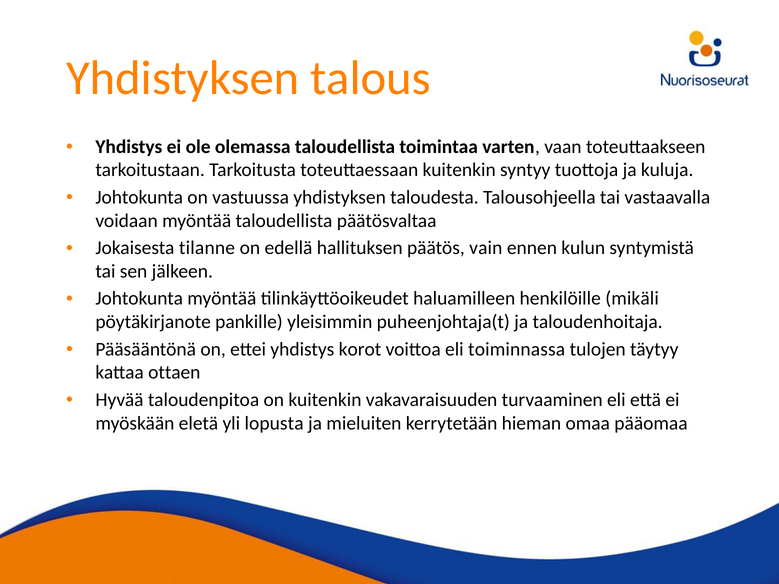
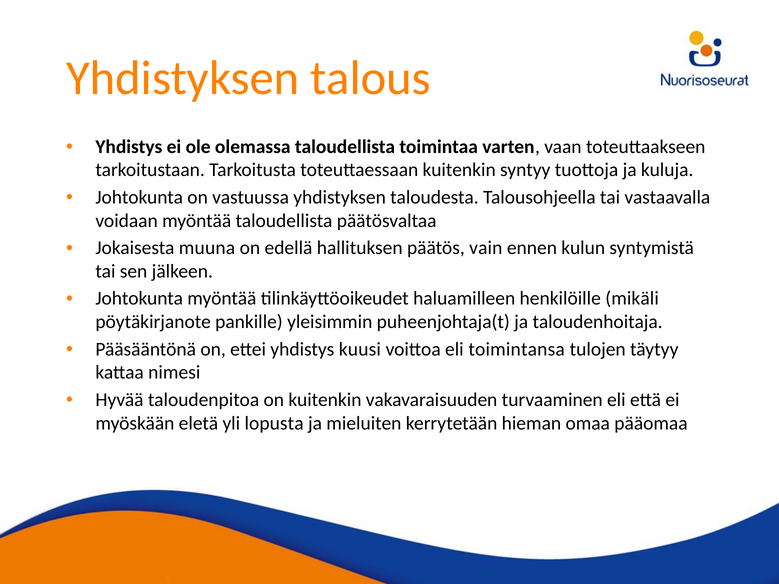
tilanne: tilanne -> muuna (207, 248)
korot: korot -> kuusi (360, 349)
toiminnassa: toiminnassa -> toimintansa (517, 349)
ottaen: ottaen -> nimesi (174, 373)
